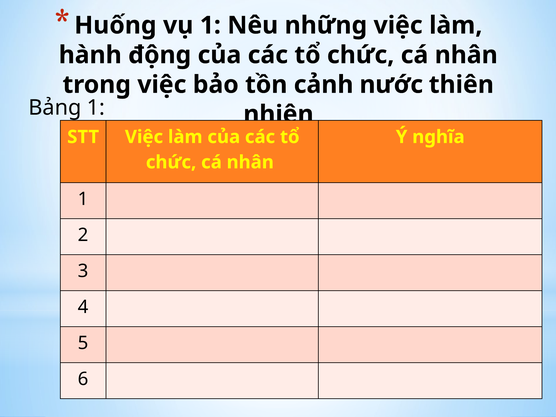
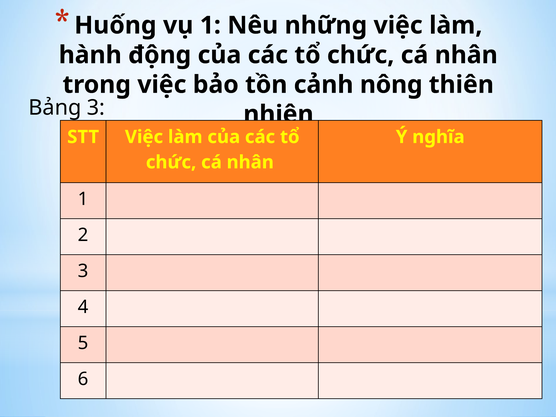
nước: nước -> nông (391, 85)
Bảng 1: 1 -> 3 (96, 108)
